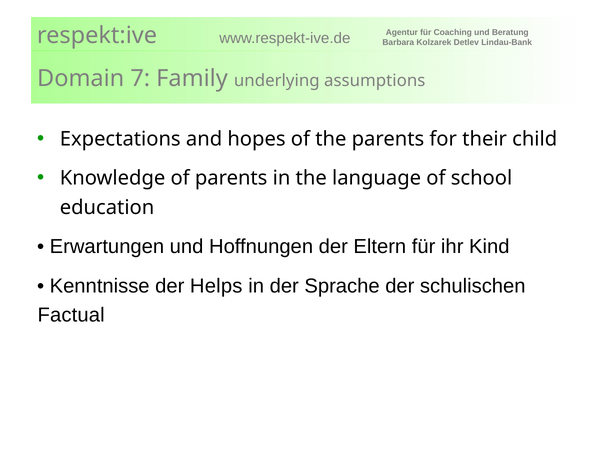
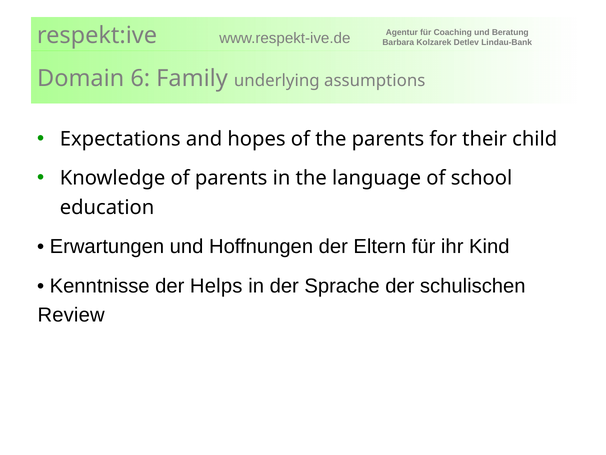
7: 7 -> 6 (140, 79)
Factual: Factual -> Review (71, 315)
